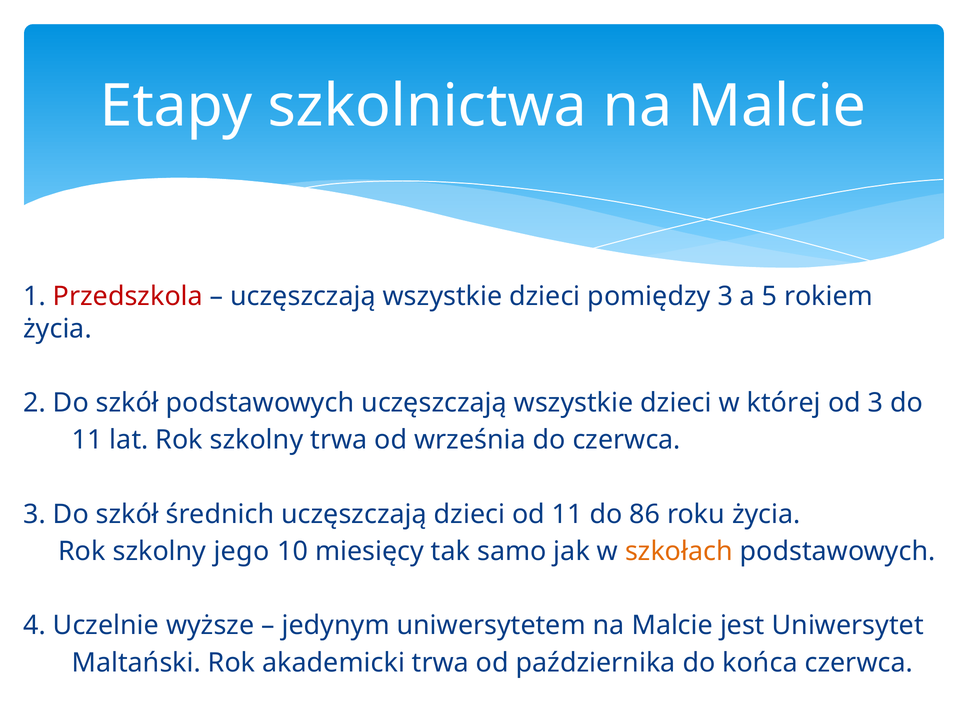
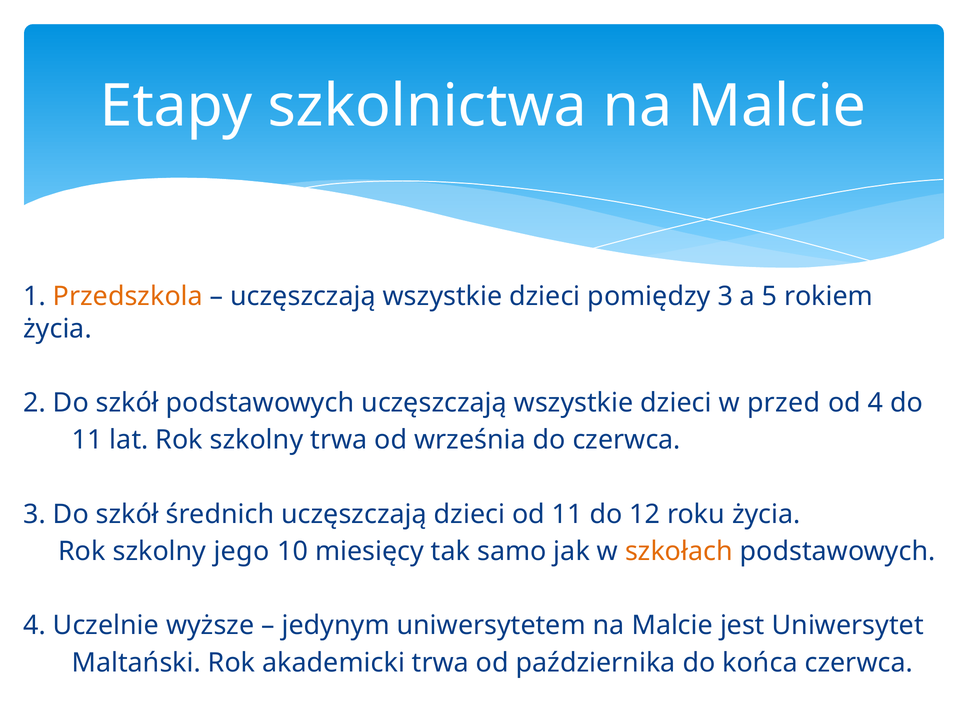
Przedszkola colour: red -> orange (128, 296)
której: której -> przed (784, 402)
od 3: 3 -> 4 (876, 402)
86: 86 -> 12 (645, 514)
